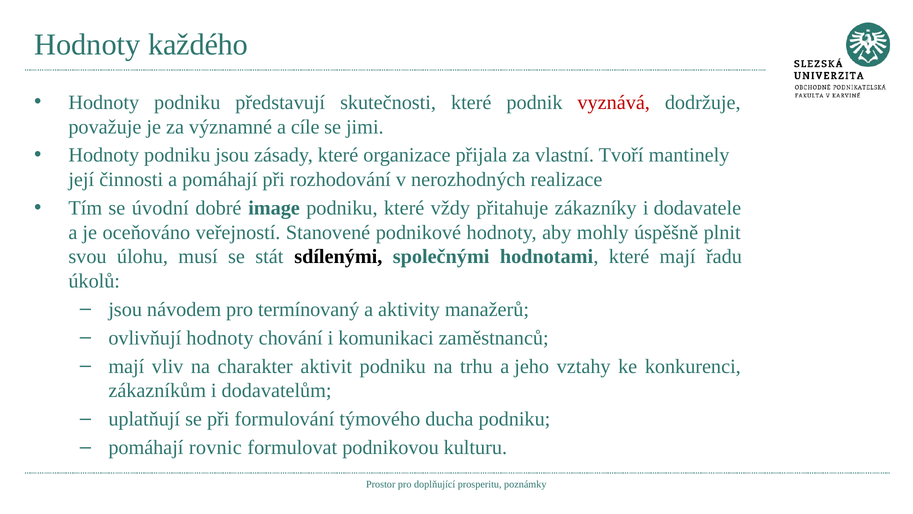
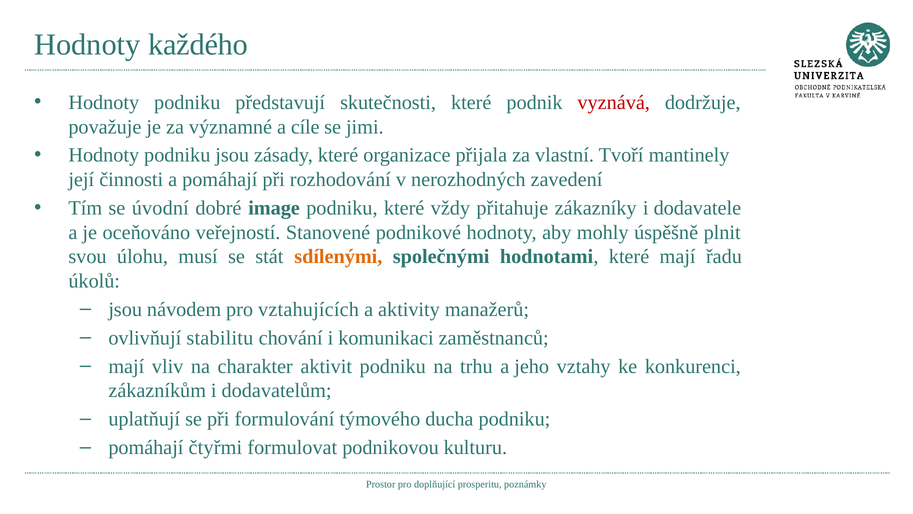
realizace: realizace -> zavedení (566, 179)
sdílenými colour: black -> orange (338, 256)
termínovaný: termínovaný -> vztahujících (309, 309)
ovlivňují hodnoty: hodnoty -> stabilitu (220, 338)
rovnic: rovnic -> čtyřmi (215, 447)
